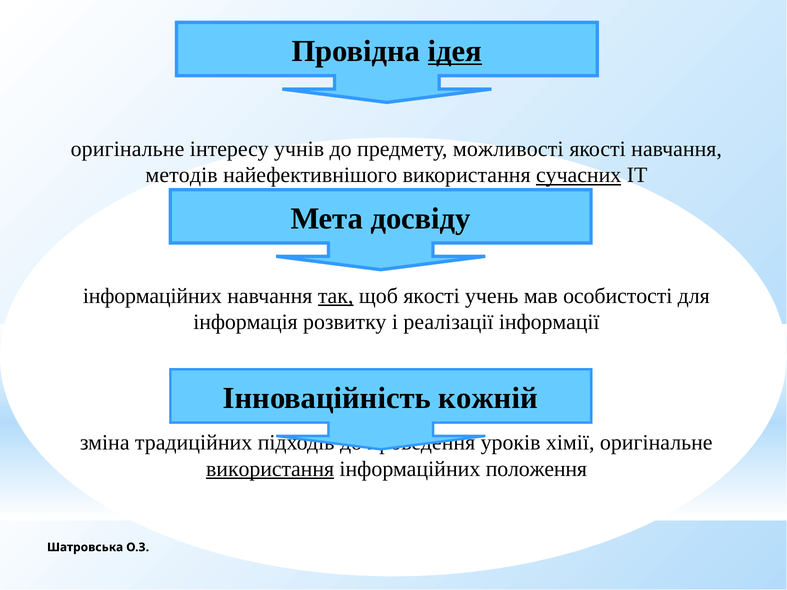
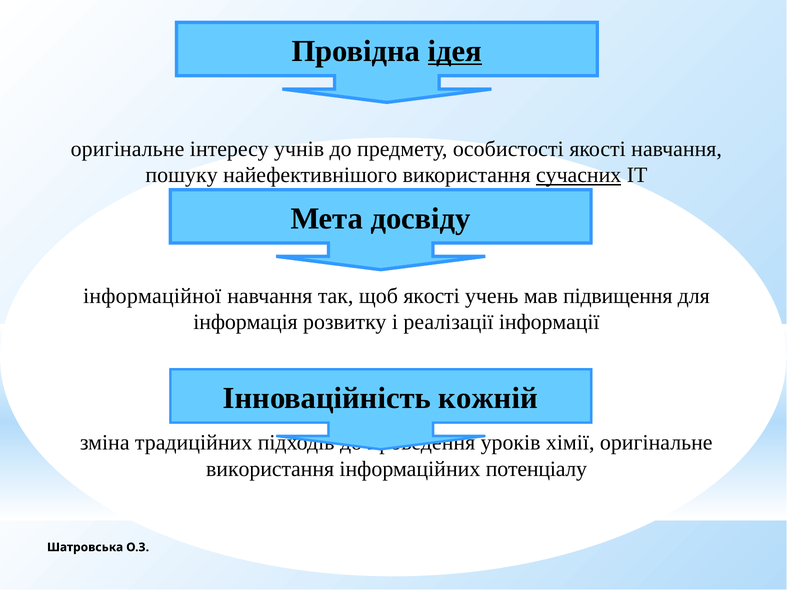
можливості: можливості -> особистості (508, 149)
методів: методів -> пошуку (182, 175)
інформаційних: інформаційних -> інформаційної (152, 296)
так underline: present -> none (336, 296)
особистості: особистості -> підвищення (618, 296)
використання underline: present -> none (270, 469)
положення: положення -> потенціалу (536, 469)
